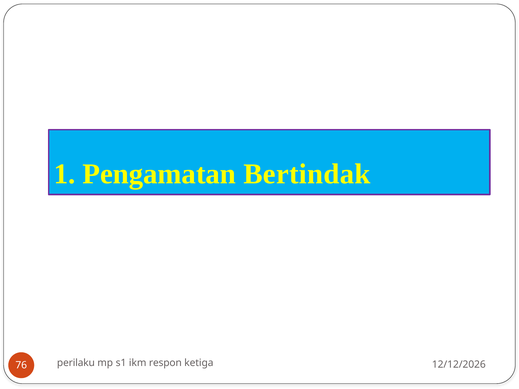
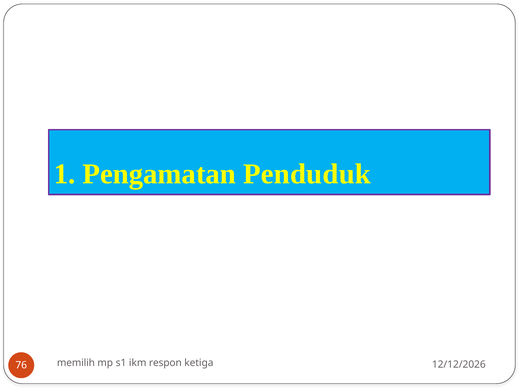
Bertindak: Bertindak -> Penduduk (307, 174)
perilaku: perilaku -> memilih (76, 363)
